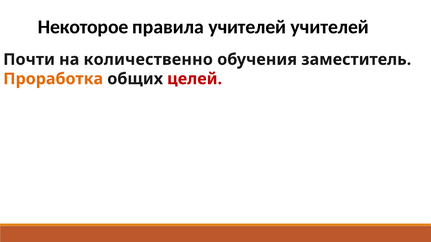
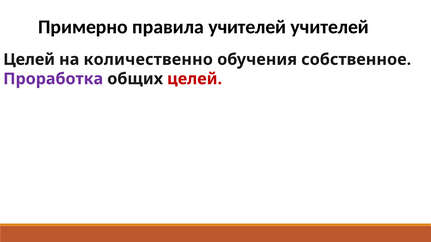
Некоторое: Некоторое -> Примерно (83, 27)
Почти: Почти -> Целей (29, 60)
заместитель: заместитель -> собственное (356, 60)
Проработка colour: orange -> purple (53, 79)
